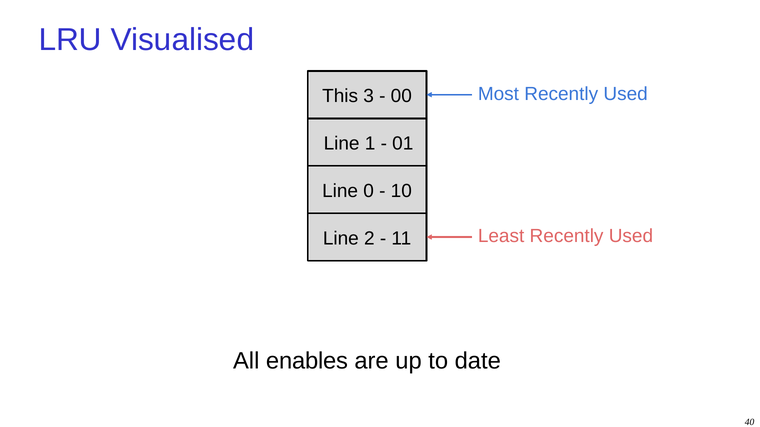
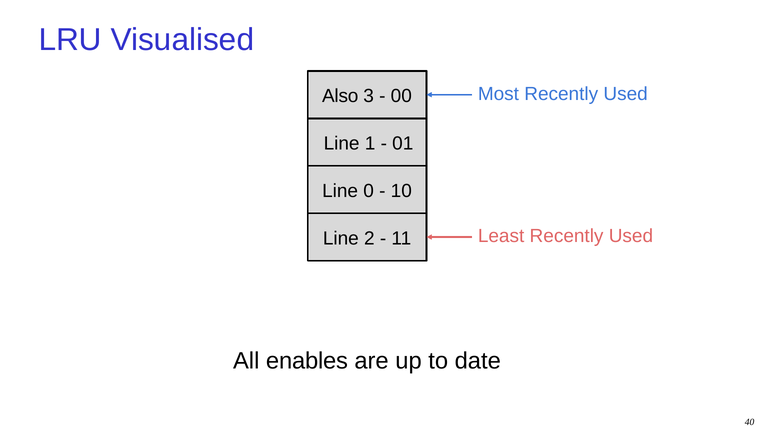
This: This -> Also (340, 96)
